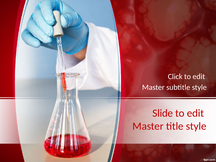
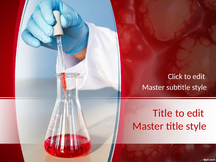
Slide: Slide -> Title (163, 113)
